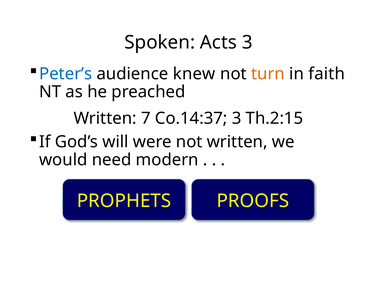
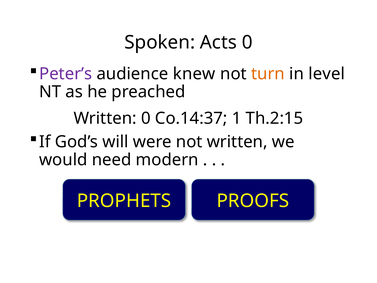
Acts 3: 3 -> 0 (247, 42)
Peter’s colour: blue -> purple (66, 74)
faith: faith -> level (327, 74)
Written 7: 7 -> 0 (146, 118)
Co.14:37 3: 3 -> 1 (237, 118)
